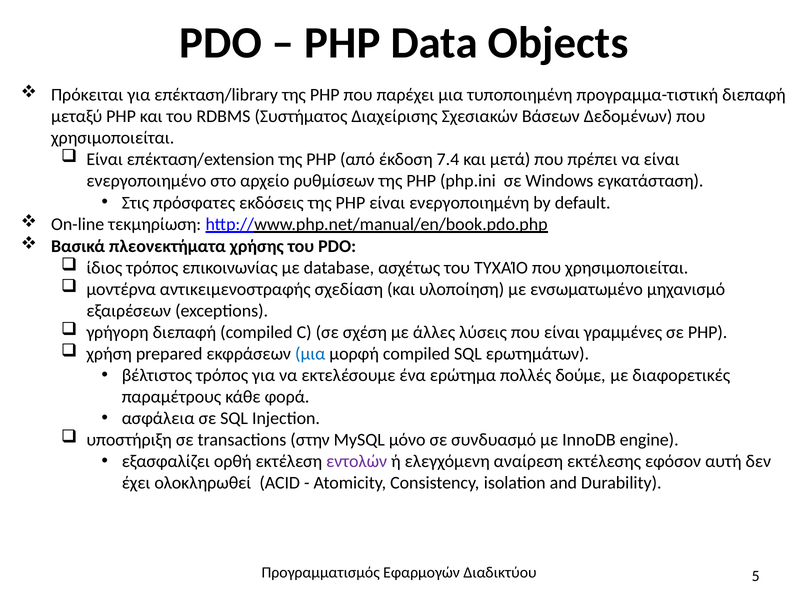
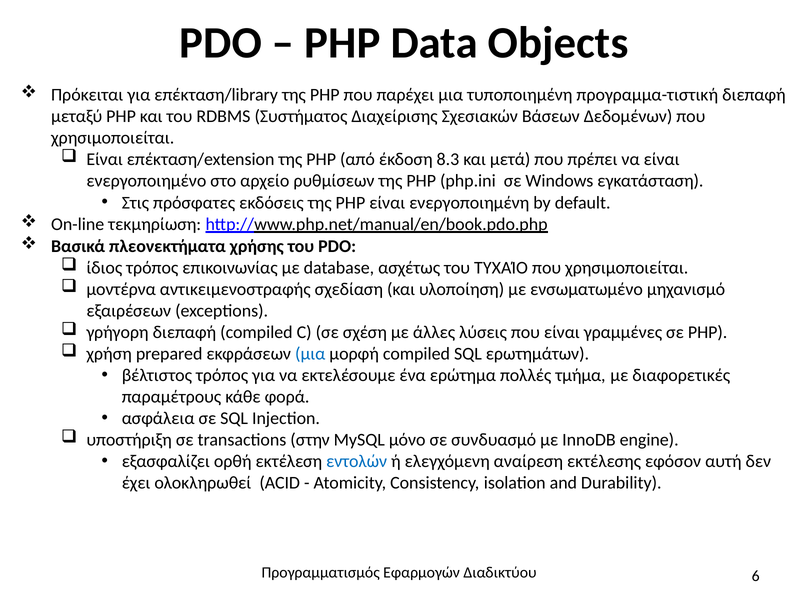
7.4: 7.4 -> 8.3 (448, 160)
δούμε: δούμε -> τμήμα (580, 375)
εντολών colour: purple -> blue (357, 461)
5: 5 -> 6 (756, 576)
